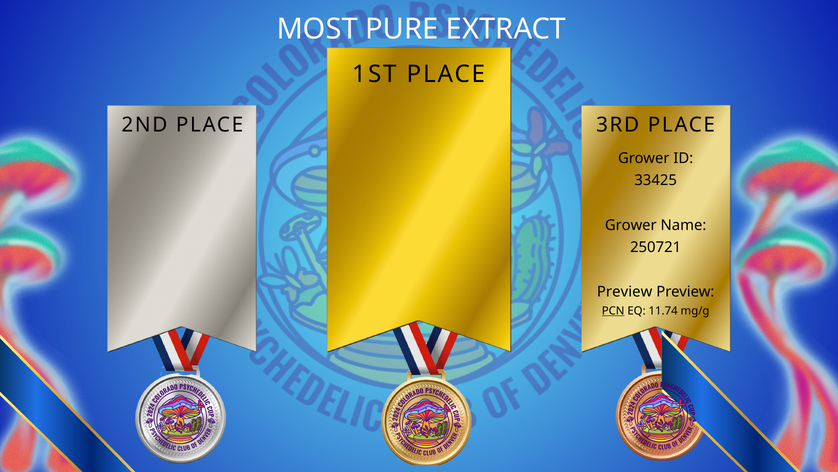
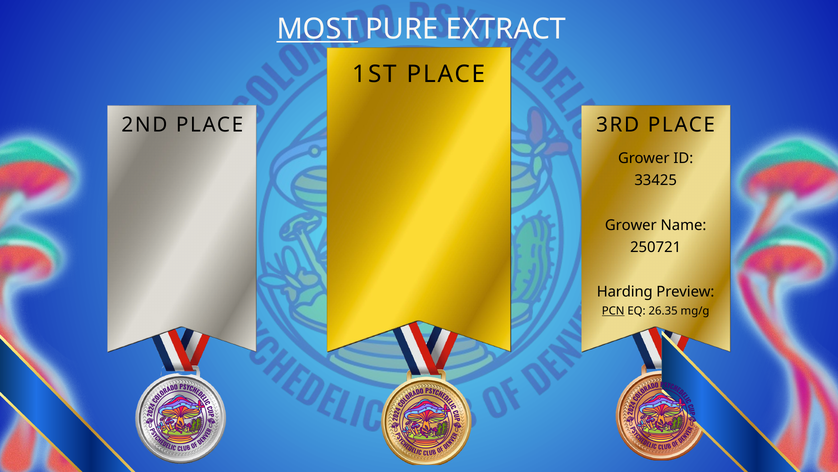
MOST underline: none -> present (317, 29)
Preview: Preview -> Harding (625, 292)
11.74: 11.74 -> 26.35 (663, 311)
